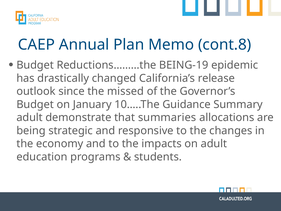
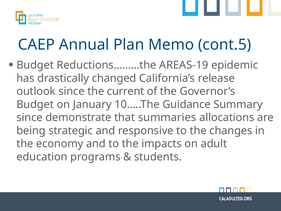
cont.8: cont.8 -> cont.5 (225, 45)
BEING-19: BEING-19 -> AREAS-19 (184, 65)
missed: missed -> current (126, 91)
adult: adult -> since (30, 117)
